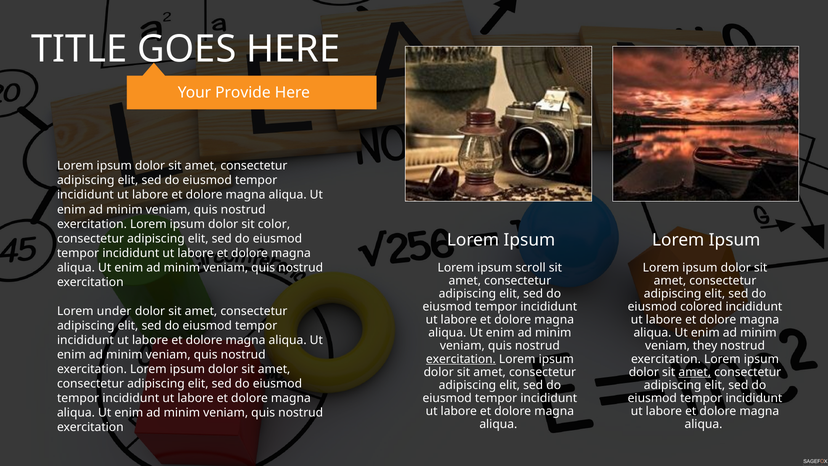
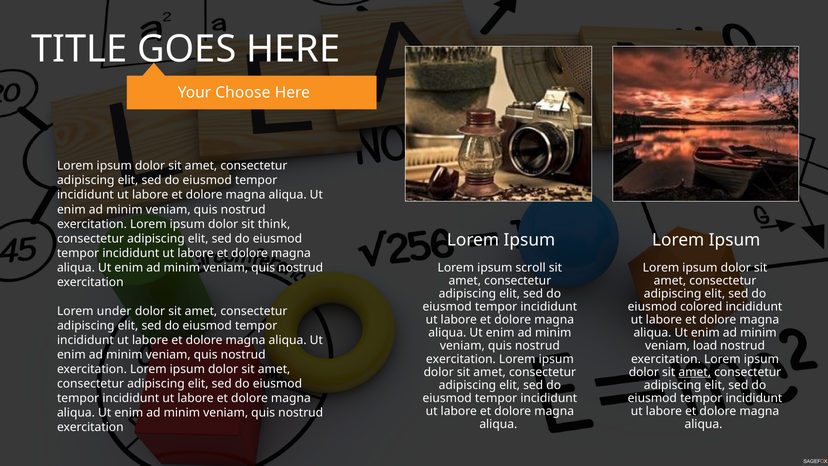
Provide: Provide -> Choose (243, 93)
color: color -> think (274, 224)
they: they -> load (705, 346)
exercitation underline: present -> none (461, 359)
